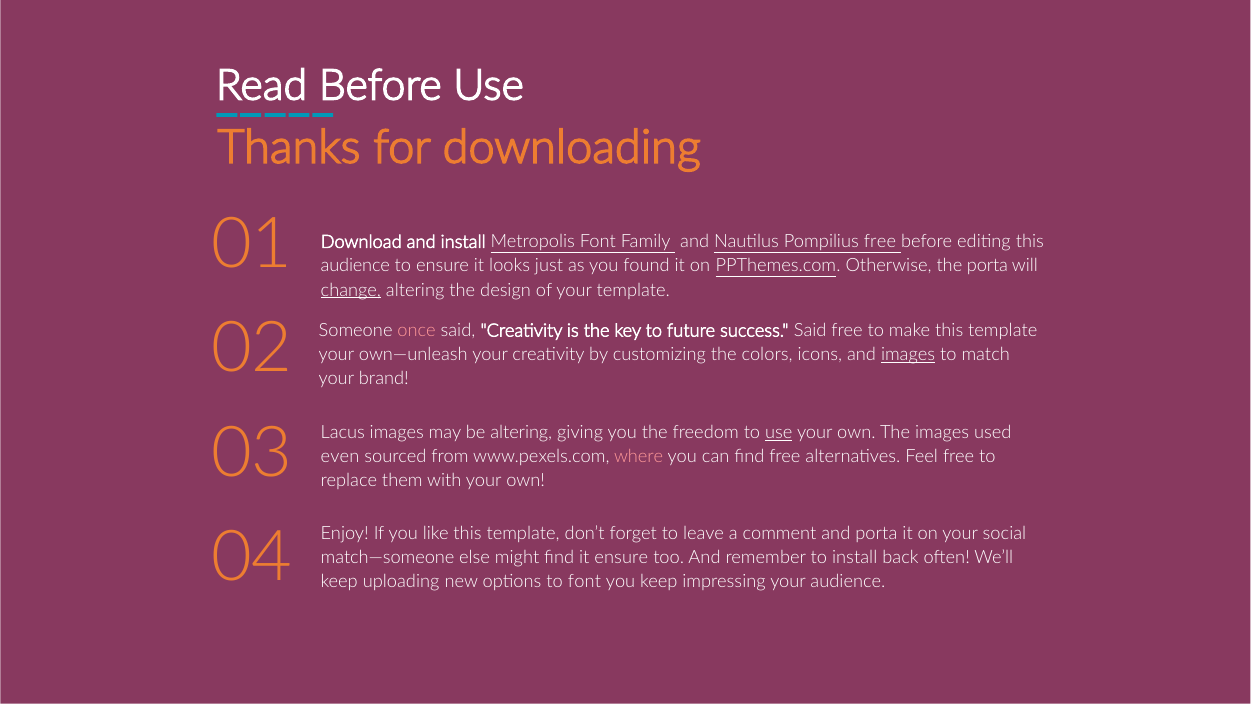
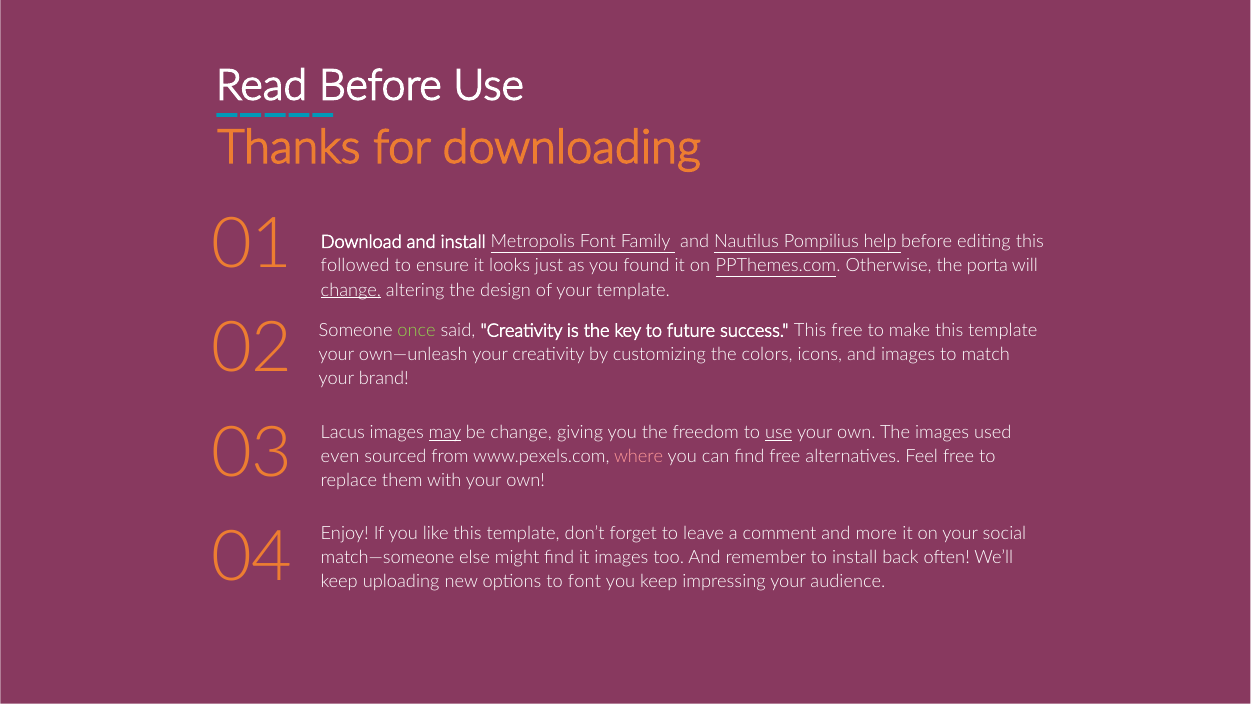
Pompilius free: free -> help (880, 242)
audience: audience -> followed (355, 266)
once colour: pink -> light green (417, 330)
success Said: Said -> This (810, 330)
images underline: present -> none (908, 354)
may underline: none -> present (445, 432)
be altering: altering -> change (521, 432)
and porta: porta -> more (876, 533)
it ensure: ensure -> images (621, 557)
